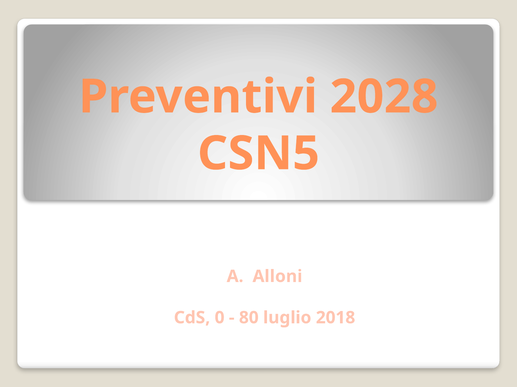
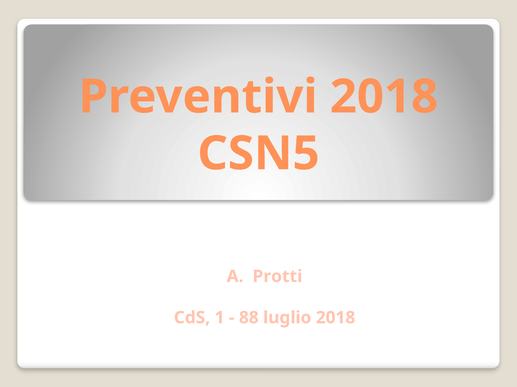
Preventivi 2028: 2028 -> 2018 (384, 97)
Alloni: Alloni -> Protti (277, 277)
0: 0 -> 1 (220, 318)
80: 80 -> 88 (249, 318)
